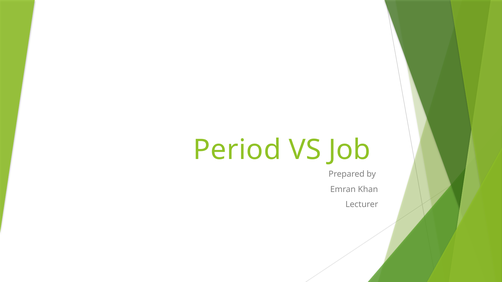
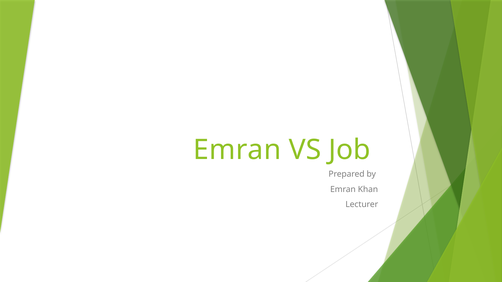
Period: Period -> Emran (237, 150)
